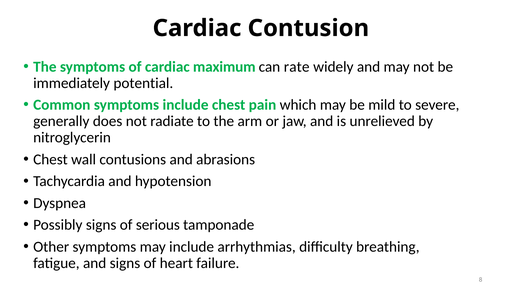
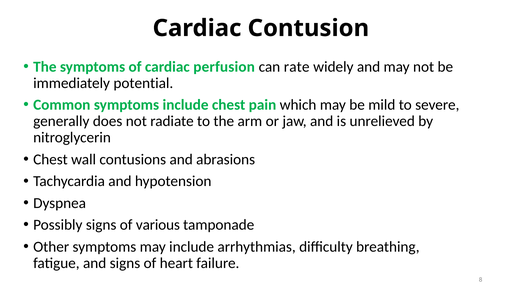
maximum: maximum -> perfusion (224, 67)
serious: serious -> various (158, 225)
